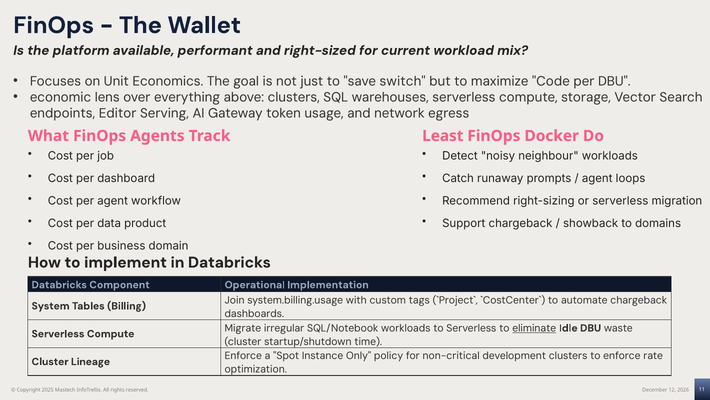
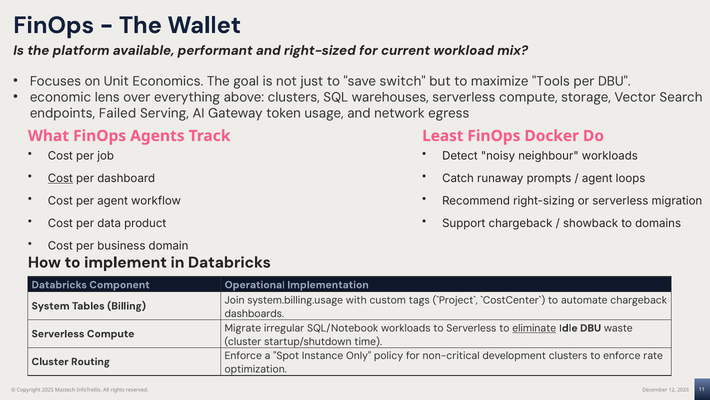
Code: Code -> Tools (551, 81)
Editor: Editor -> Failed (118, 113)
Cost underline: none -> present (60, 178)
Lineage: Lineage -> Routing (91, 361)
